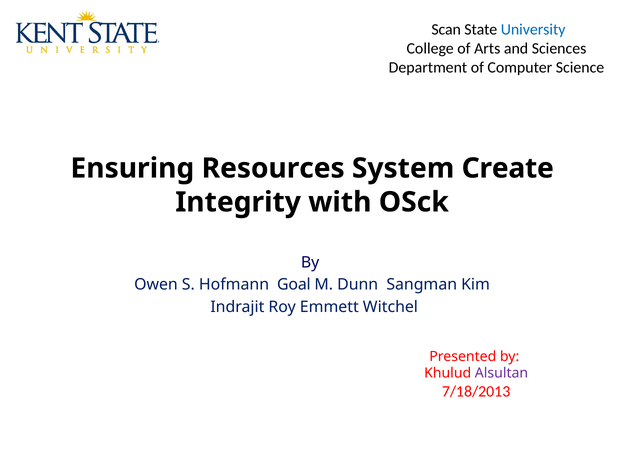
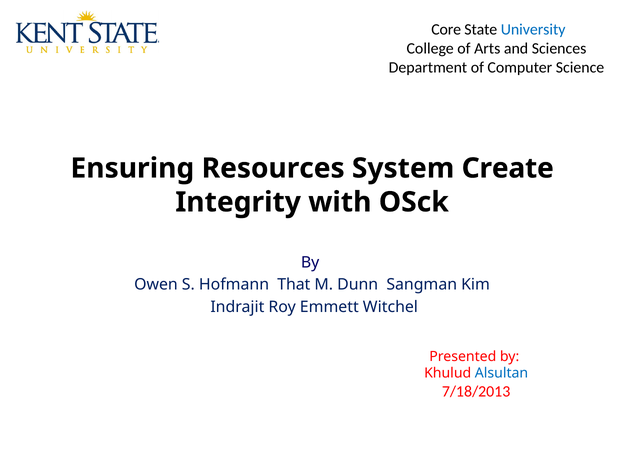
Scan: Scan -> Core (446, 30)
Goal: Goal -> That (294, 285)
Alsultan colour: purple -> blue (502, 373)
